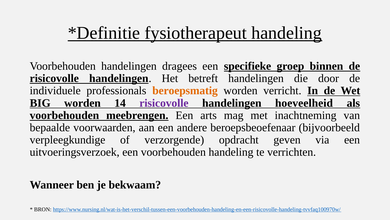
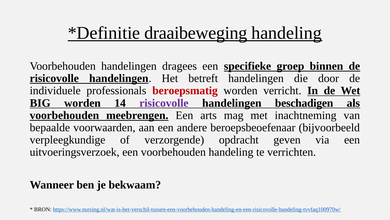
fysiotherapeut: fysiotherapeut -> draaibeweging (196, 33)
beroepsmatig colour: orange -> red (185, 90)
hoeveelheid: hoeveelheid -> beschadigen (304, 103)
